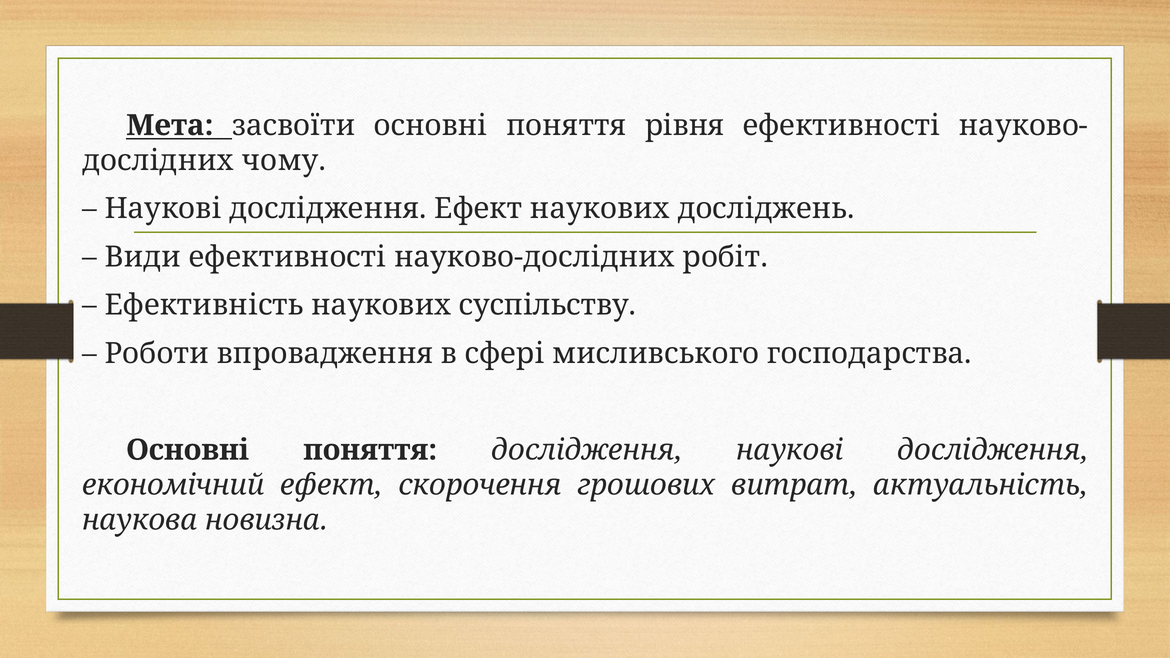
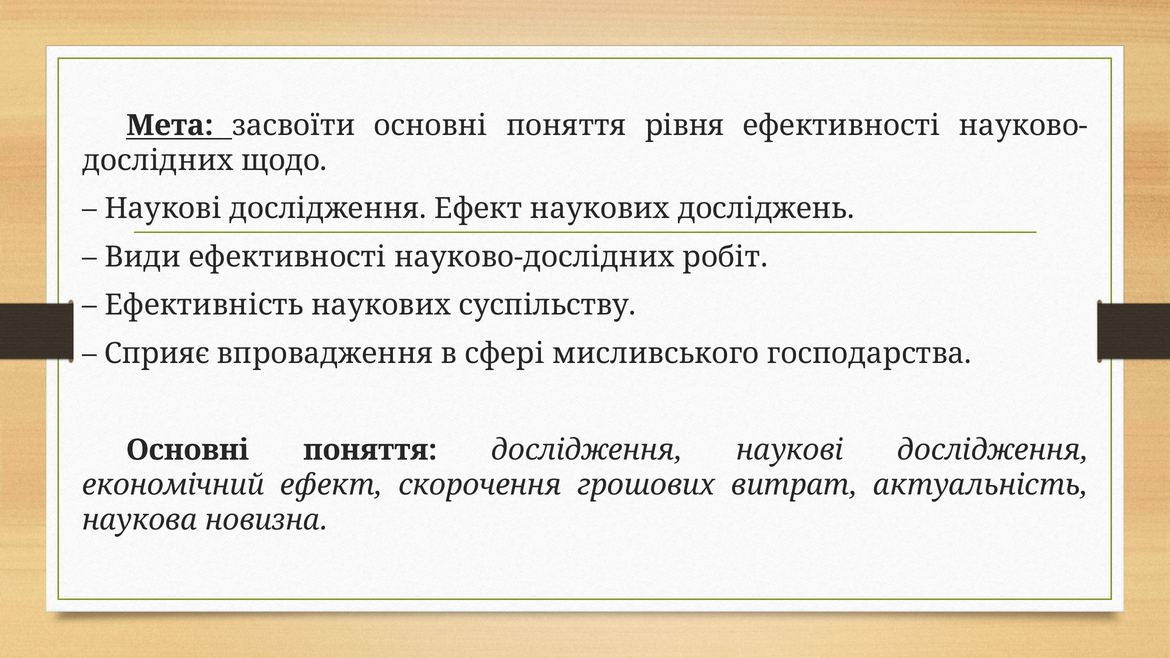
чому: чому -> щодо (284, 161)
Роботи: Роботи -> Сприяє (157, 354)
